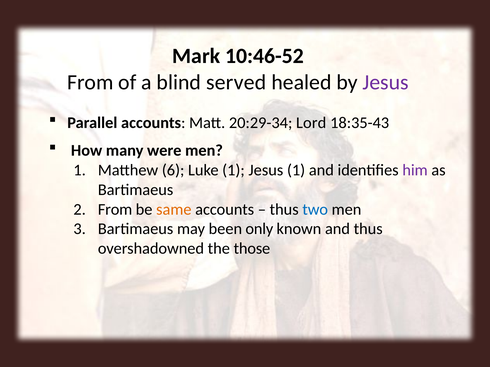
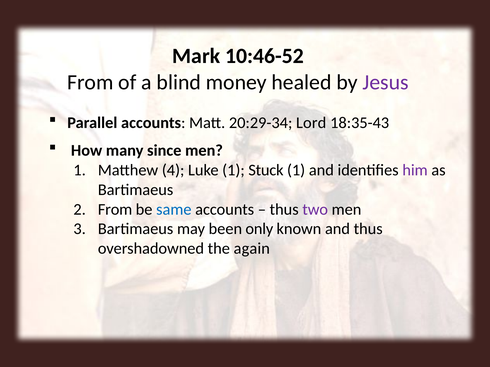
served: served -> money (236, 82)
were: were -> since (164, 151)
6: 6 -> 4 (173, 170)
1 Jesus: Jesus -> Stuck (266, 170)
same colour: orange -> blue (174, 210)
two colour: blue -> purple (315, 210)
those: those -> again (252, 249)
